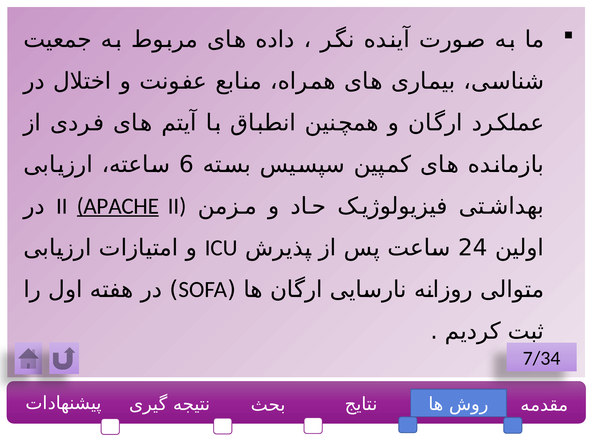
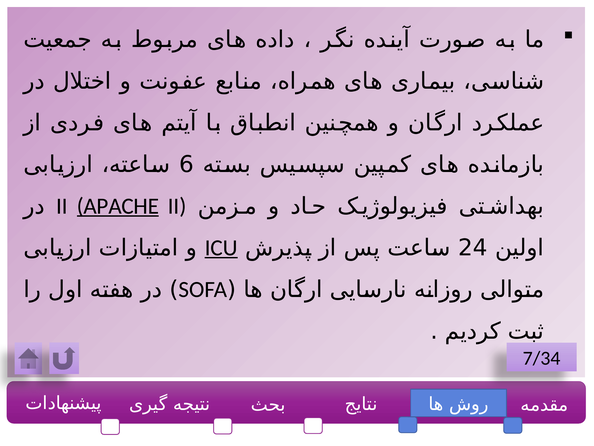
ICU underline: none -> present (221, 247)
